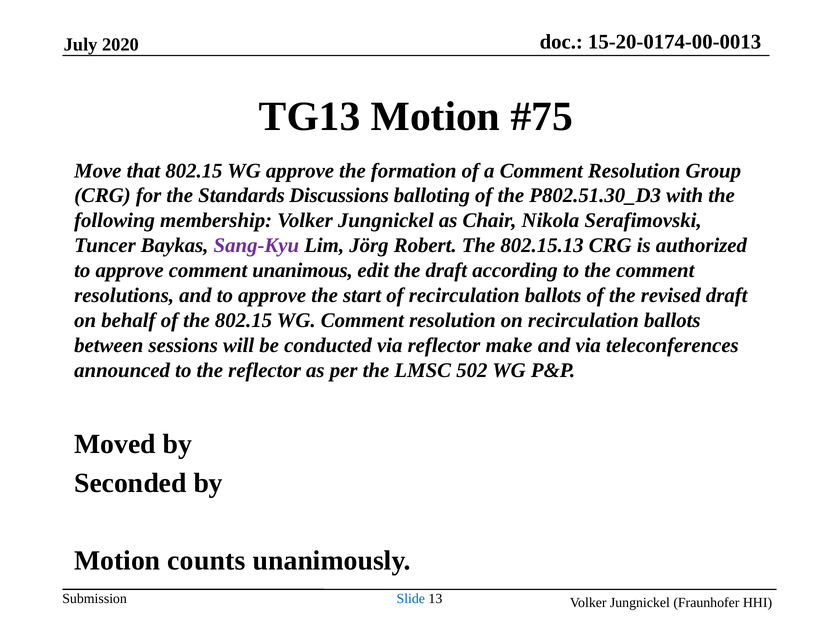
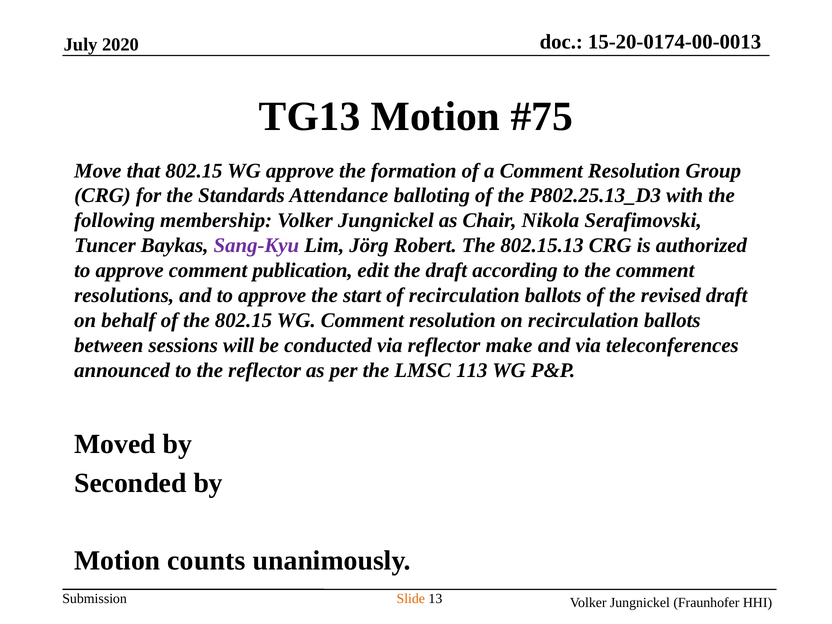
Discussions: Discussions -> Attendance (339, 196)
P802.51.30_D3: P802.51.30_D3 -> P802.25.13_D3 (595, 196)
unanimous: unanimous -> publication (303, 271)
502: 502 -> 113 (472, 370)
Slide colour: blue -> orange (411, 598)
